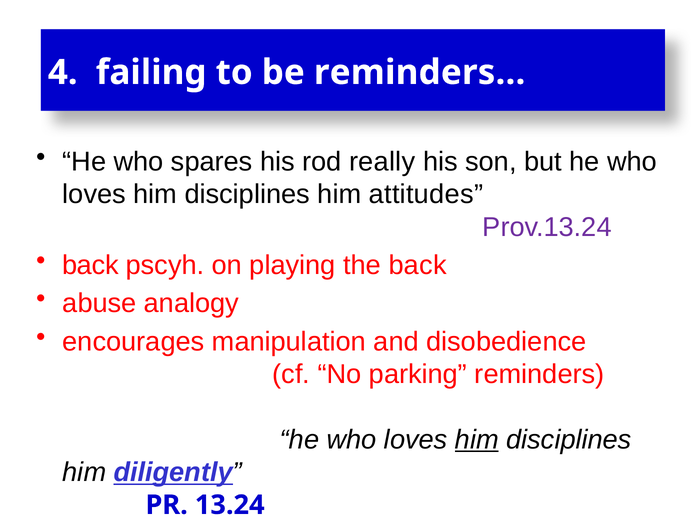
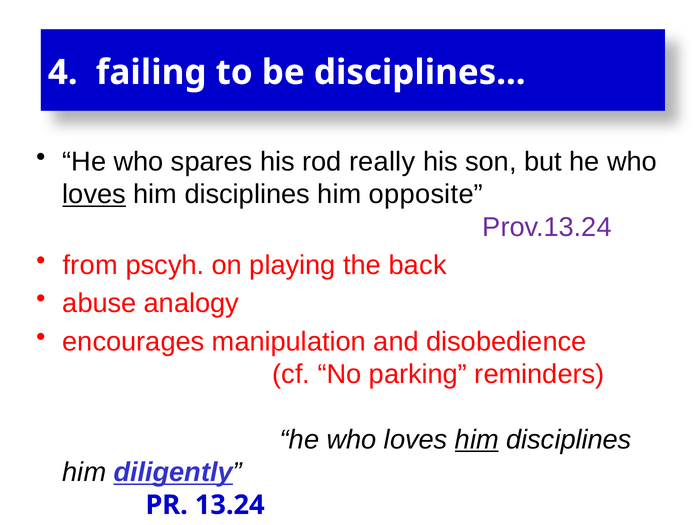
be reminders: reminders -> disciplines (420, 72)
loves underline: none -> present (94, 194)
attitudes: attitudes -> opposite (426, 194)
back: back -> from (90, 265)
